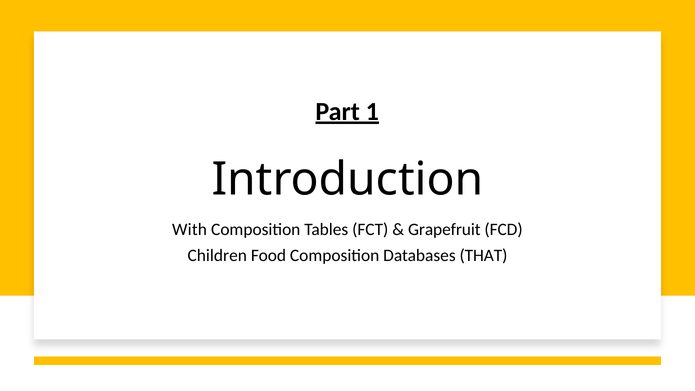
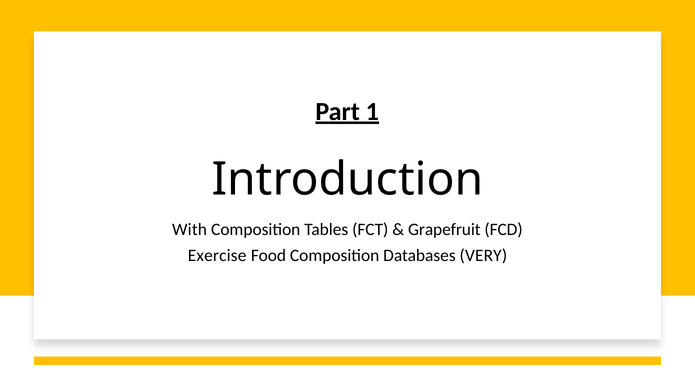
Children: Children -> Exercise (217, 256)
THAT: THAT -> VERY (483, 256)
